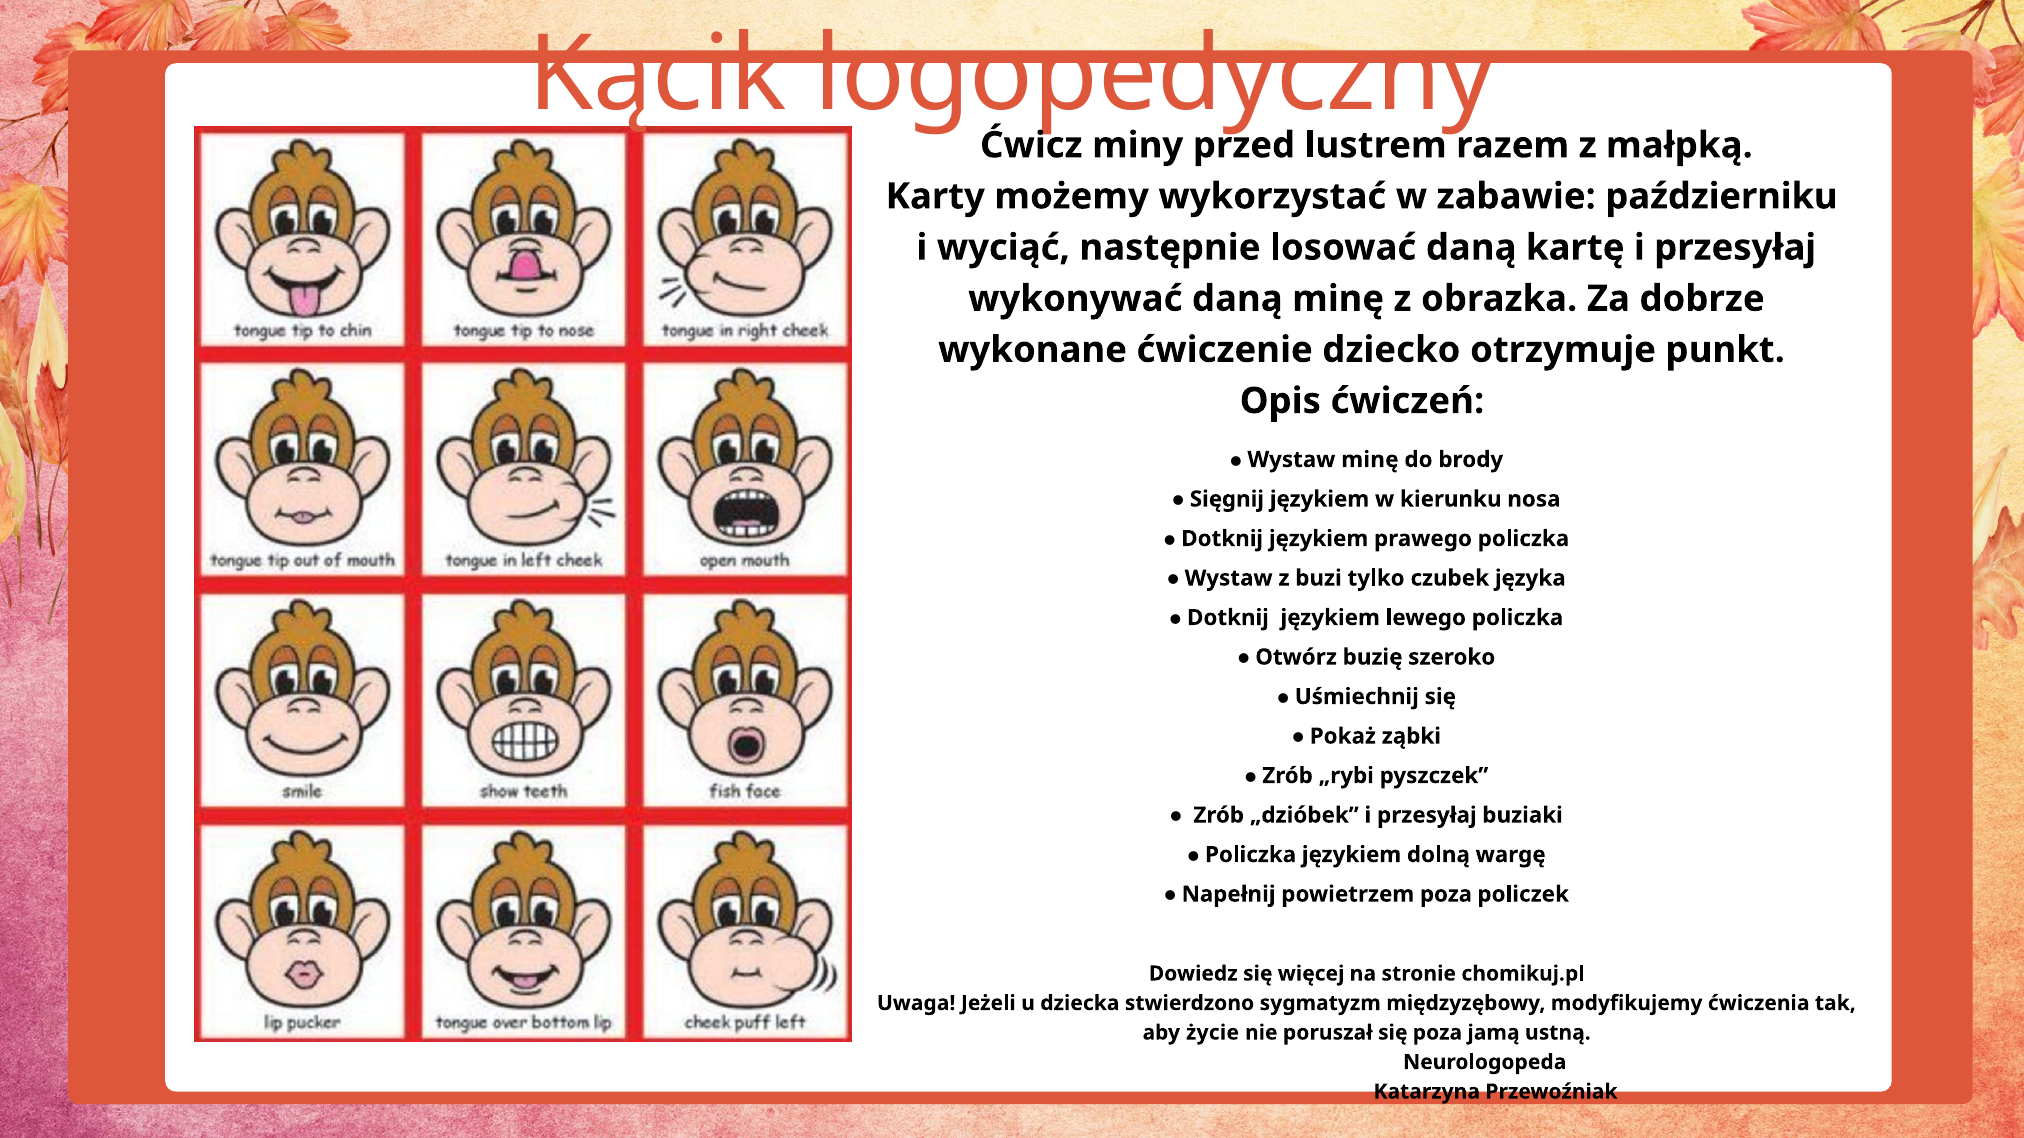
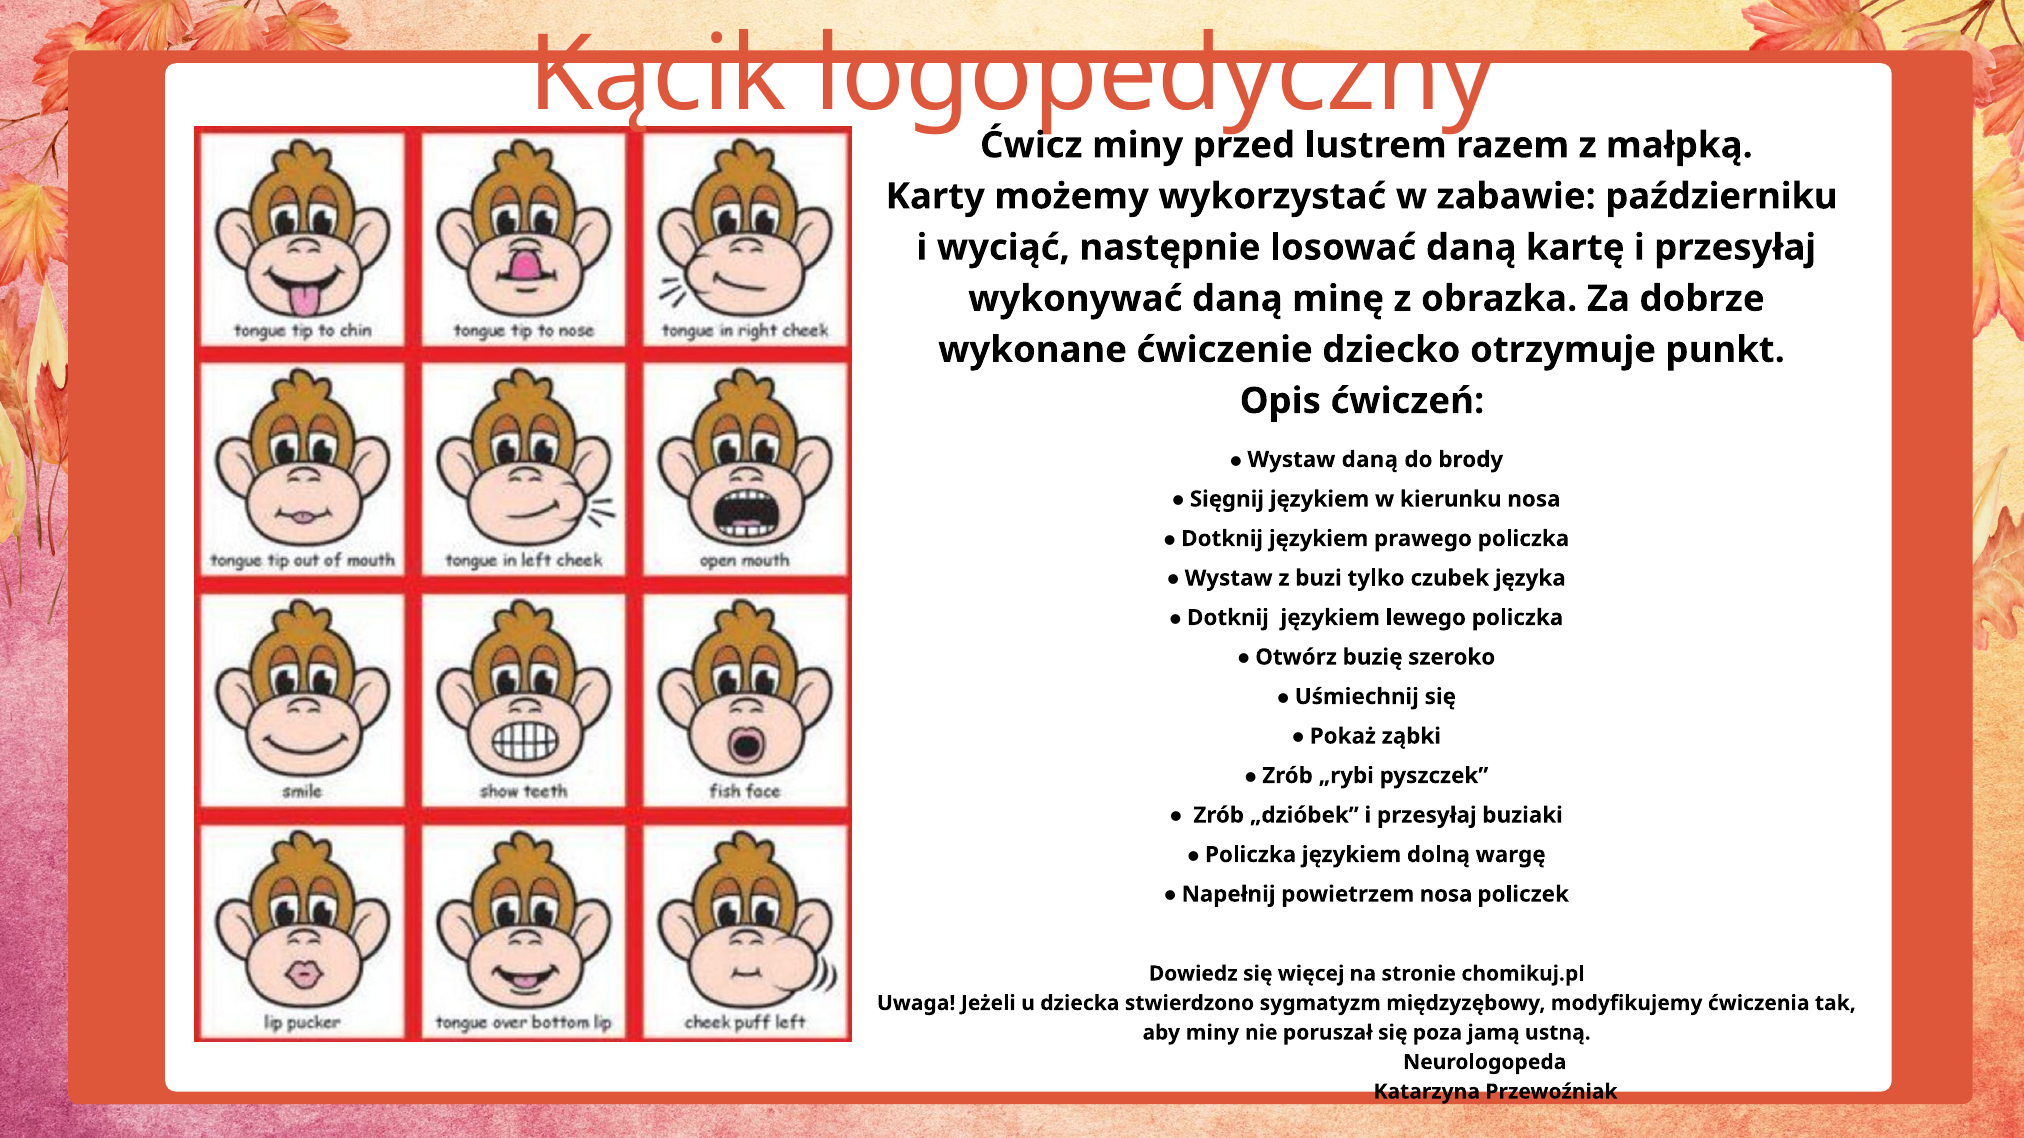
Wystaw minę: minę -> daną (1370, 460)
powietrzem poza: poza -> nosa (1446, 895)
aby życie: życie -> miny (1212, 1033)
